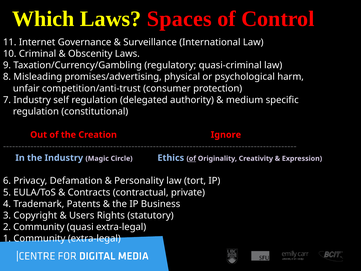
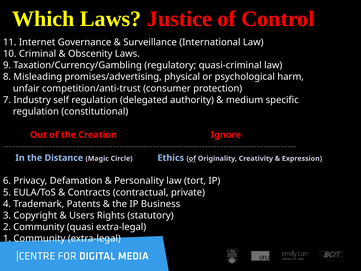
Spaces: Spaces -> Justice (179, 19)
the Industry: Industry -> Distance (64, 158)
